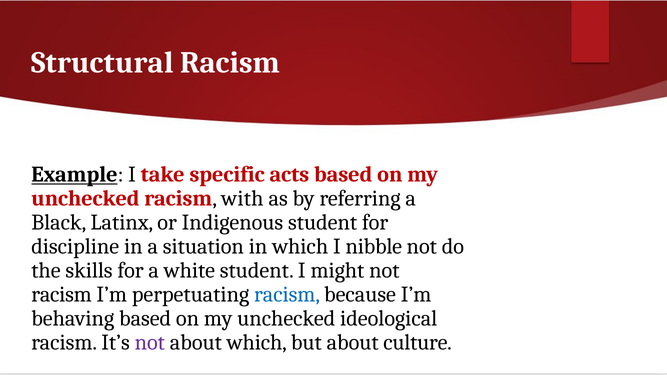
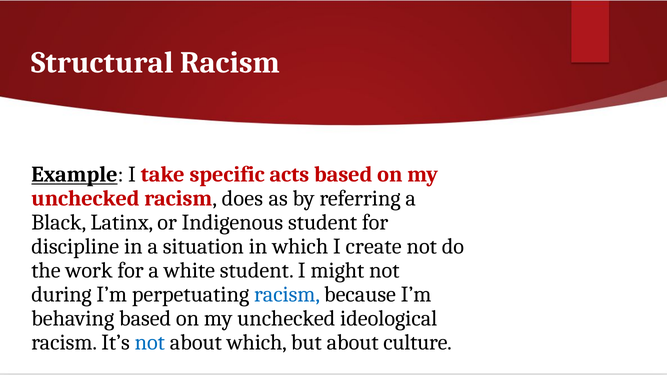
with: with -> does (242, 199)
nibble: nibble -> create (374, 247)
skills: skills -> work (89, 271)
racism: racism -> during (62, 295)
not colour: purple -> blue (150, 343)
